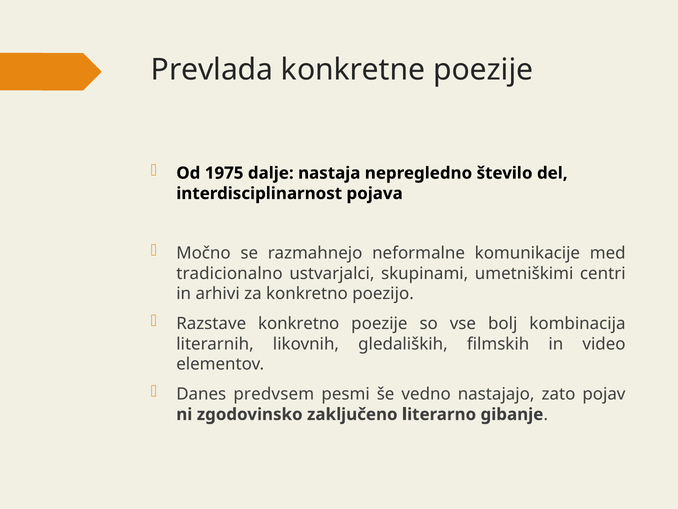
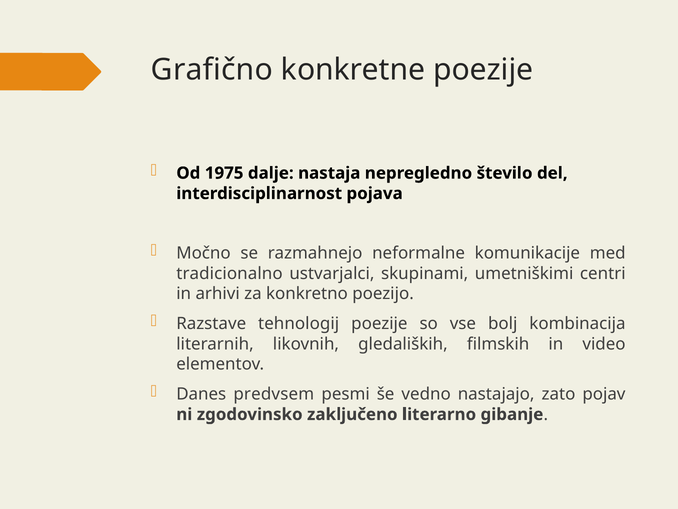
Prevlada: Prevlada -> Grafično (212, 70)
Razstave konkretno: konkretno -> tehnologij (299, 323)
